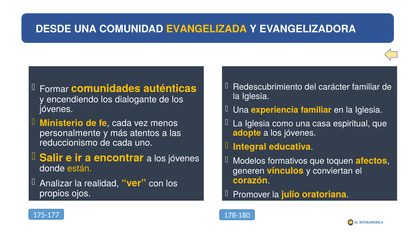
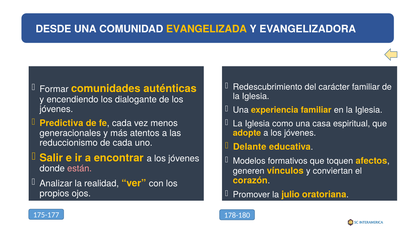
Ministerio: Ministerio -> Predictiva (61, 123)
personalmente: personalmente -> generacionales (70, 133)
Integral: Integral -> Delante (250, 147)
están colour: yellow -> pink (80, 169)
